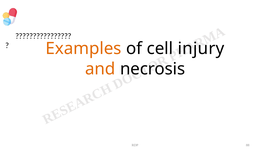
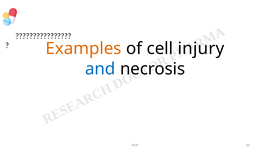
and colour: orange -> blue (100, 69)
